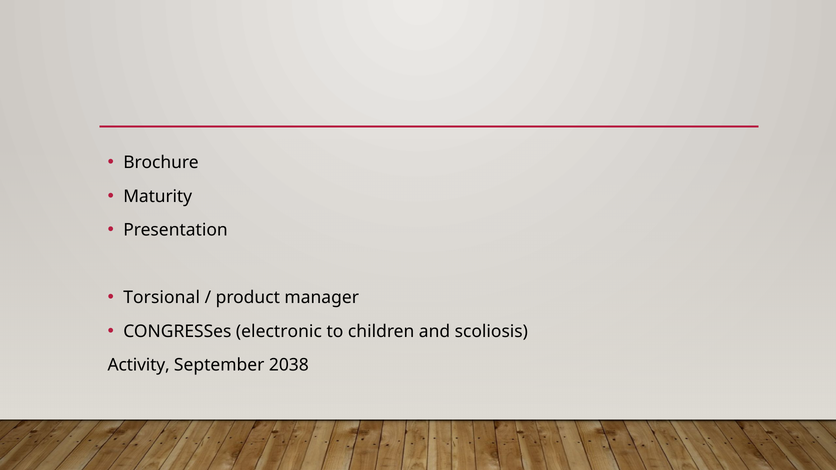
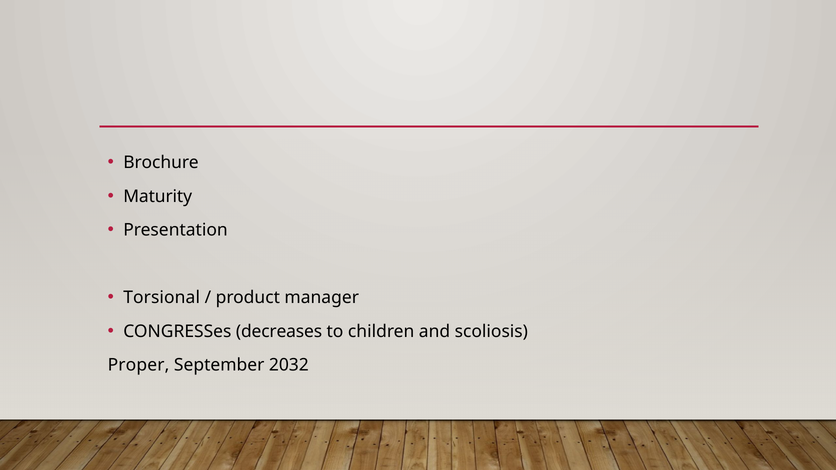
electronic: electronic -> decreases (279, 332)
Activity: Activity -> Proper (138, 365)
2038: 2038 -> 2032 (289, 365)
